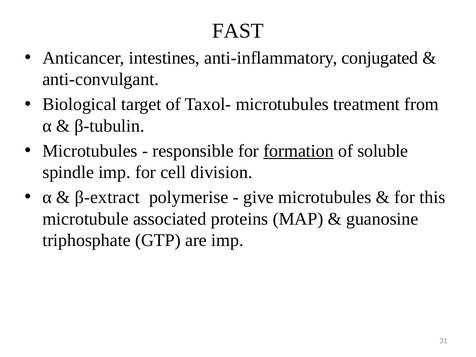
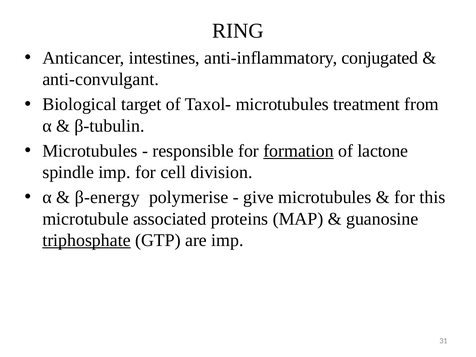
FAST: FAST -> RING (238, 31)
soluble: soluble -> lactone (383, 151)
β-extract: β-extract -> β-energy (107, 197)
triphosphate underline: none -> present (87, 240)
